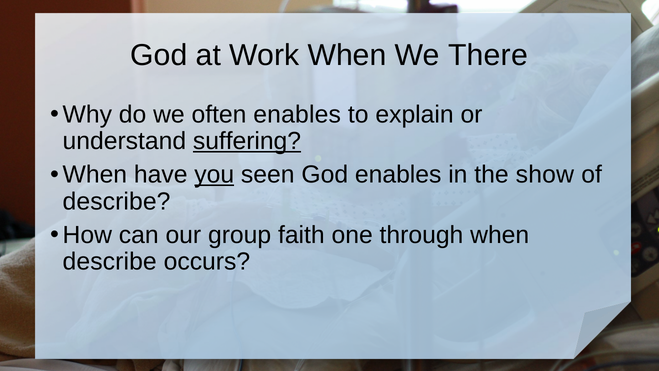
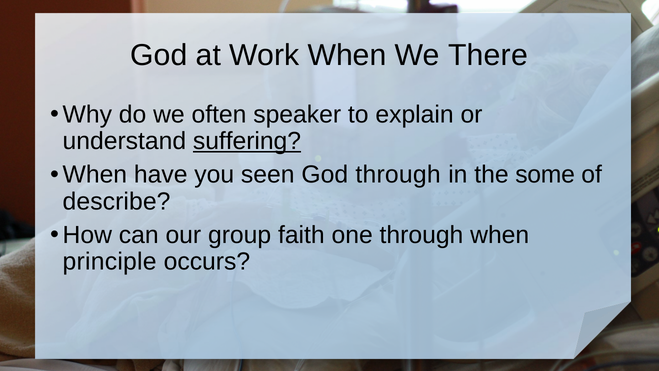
often enables: enables -> speaker (297, 114)
you underline: present -> none (214, 175)
God enables: enables -> through (398, 175)
show: show -> some (545, 175)
describe: describe -> principle (110, 262)
